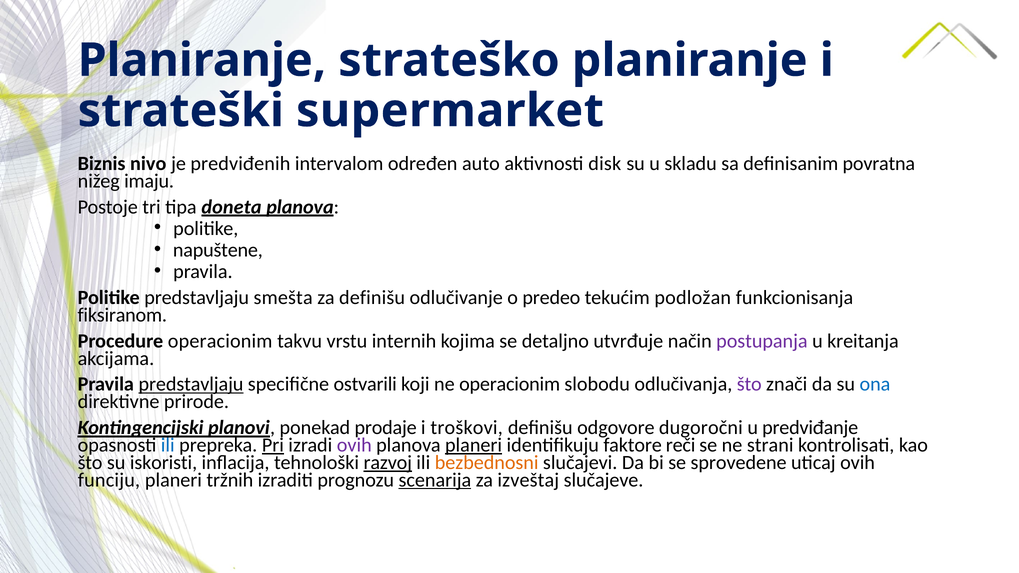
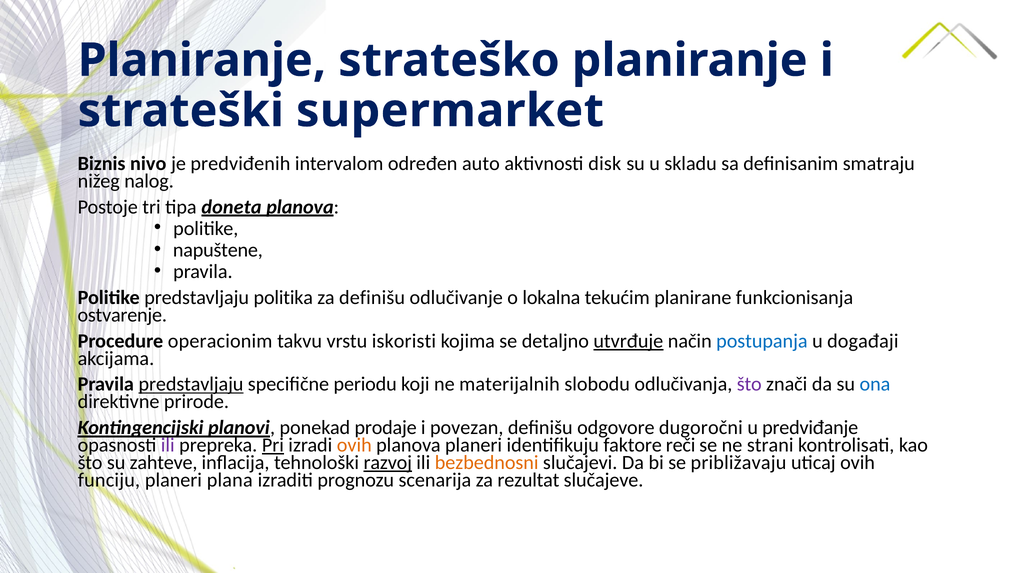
povratna: povratna -> smatraju (879, 164)
imaju: imaju -> nalog (149, 181)
smešta: smešta -> politika (283, 298)
predeo: predeo -> lokalna (551, 298)
podložan: podložan -> planirane (693, 298)
fiksiranom: fiksiranom -> ostvarenje (122, 315)
internih: internih -> iskoristi (404, 341)
utvrđuje underline: none -> present (628, 341)
postupanja colour: purple -> blue (762, 341)
kreitanja: kreitanja -> događaji (863, 341)
ostvarili: ostvarili -> periodu (365, 384)
ne operacionim: operacionim -> materijalnih (509, 384)
troškovi: troškovi -> povezan (467, 428)
ili colour: blue -> purple (168, 445)
ovih colour: purple -> orange (354, 445)
planeri underline: present -> none (474, 445)
iskoristi: iskoristi -> zahteve (164, 463)
sprovedene: sprovedene -> približavaju (738, 463)
tržnih: tržnih -> plana (230, 480)
scenarija underline: present -> none (435, 480)
izveštaj: izveštaj -> rezultat (528, 480)
